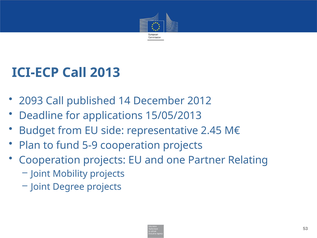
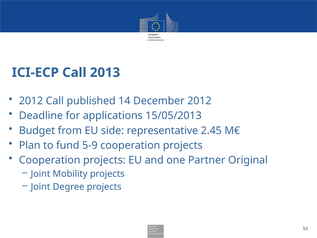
2093: 2093 -> 2012 (31, 101)
Relating: Relating -> Original (248, 160)
